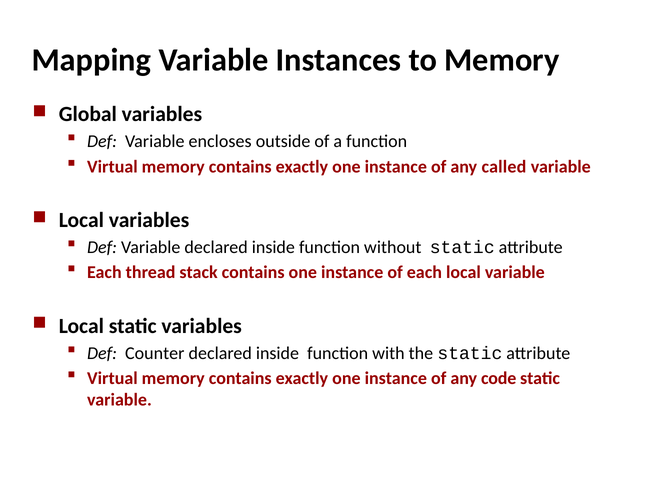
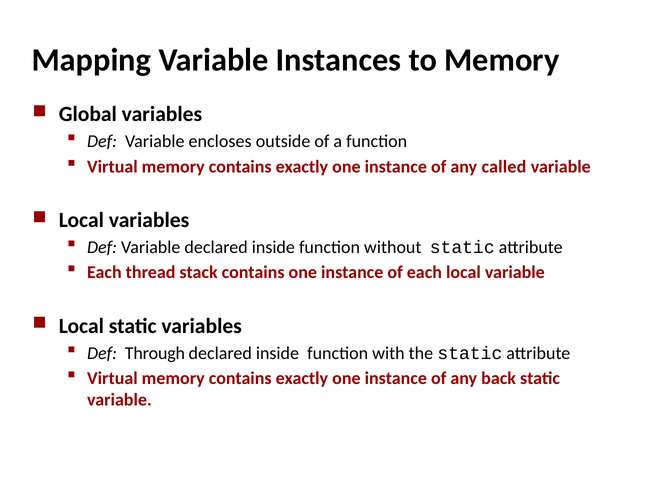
Counter: Counter -> Through (155, 353)
code: code -> back (499, 378)
